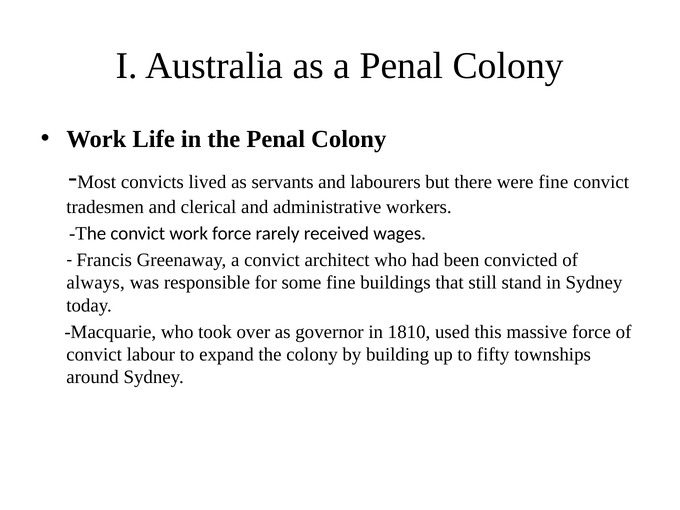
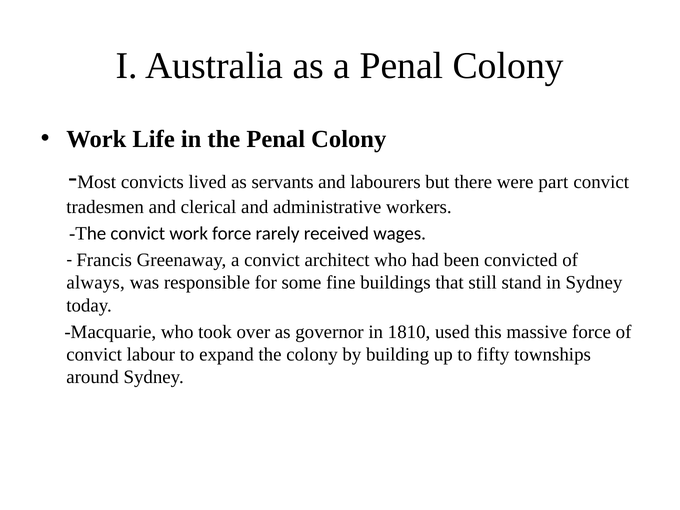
were fine: fine -> part (553, 182)
